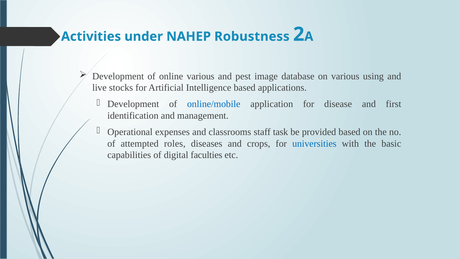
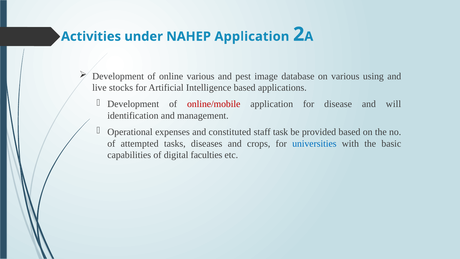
NAHEP Robustness: Robustness -> Application (252, 36)
online/mobile colour: blue -> red (214, 104)
first: first -> will (393, 104)
classrooms: classrooms -> constituted (230, 132)
roles: roles -> tasks (175, 143)
